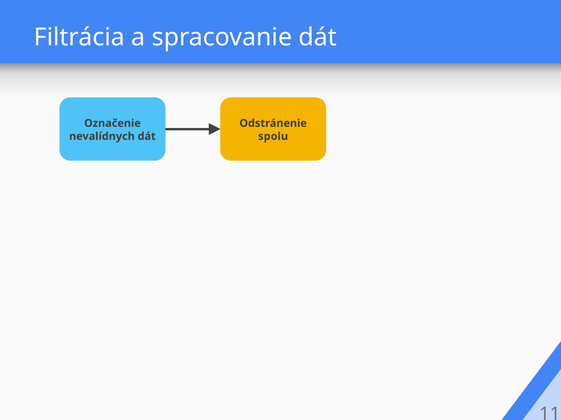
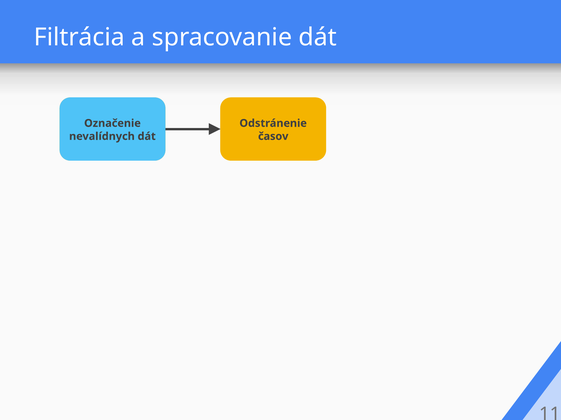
spolu: spolu -> časov (273, 137)
